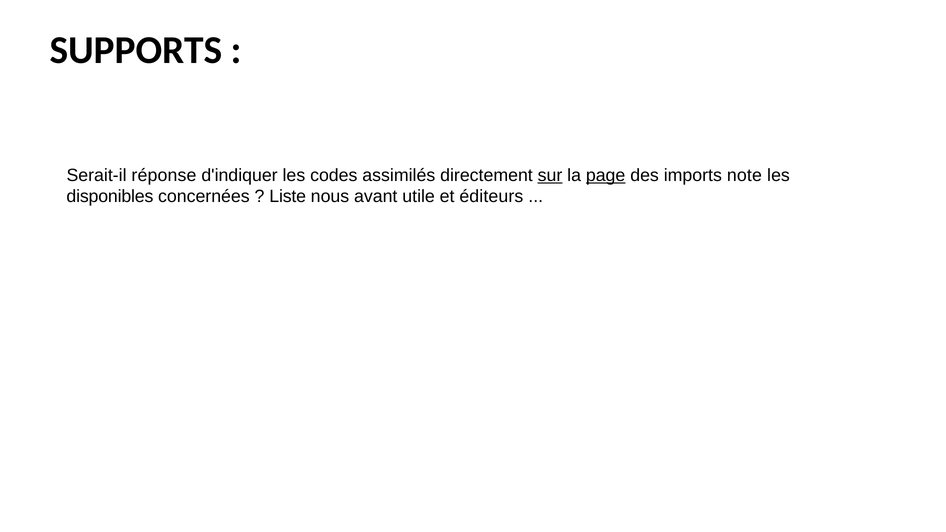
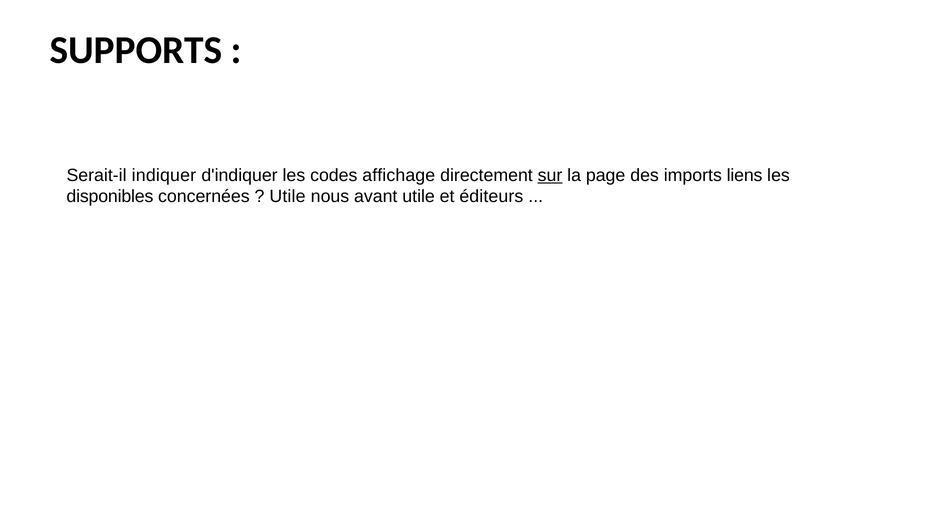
réponse: réponse -> indiquer (164, 175)
assimilés: assimilés -> affichage (399, 175)
page underline: present -> none (606, 175)
note: note -> liens (745, 175)
Liste: Liste -> Utile (288, 197)
